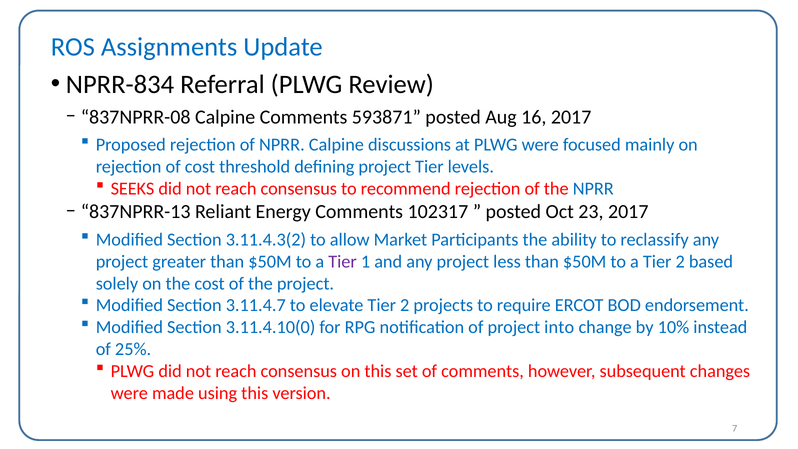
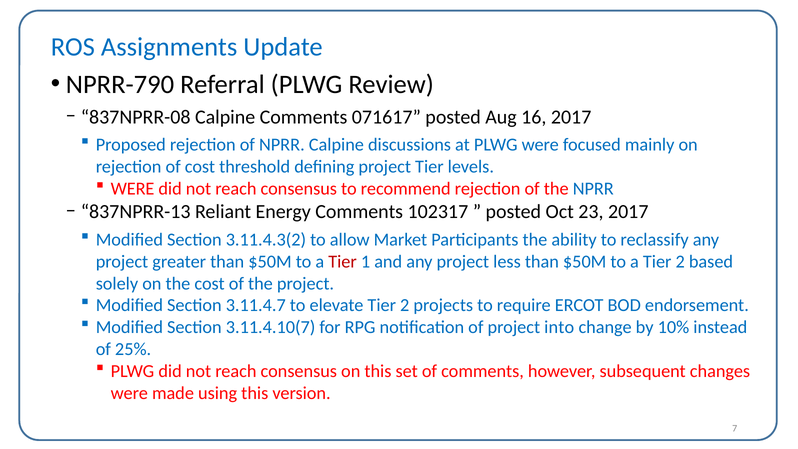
NPRR-834: NPRR-834 -> NPRR-790 (120, 84)
593871: 593871 -> 071617 (386, 117)
SEEKS: SEEKS -> WERE (133, 189)
Tier colour: purple -> red (343, 261)
3.11.4.10(0: 3.11.4.10(0 -> 3.11.4.10(7 (271, 327)
